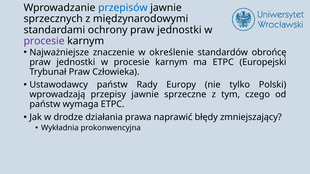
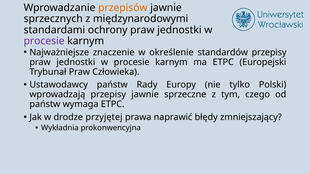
przepisów colour: blue -> orange (123, 8)
standardów obrońcę: obrońcę -> przepisy (269, 52)
działania: działania -> przyjętej (104, 117)
